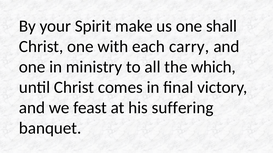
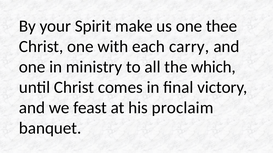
shall: shall -> thee (222, 26)
suffering: suffering -> proclaim (183, 108)
